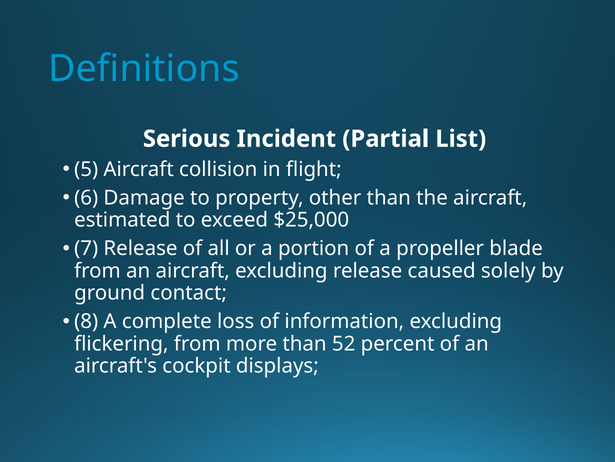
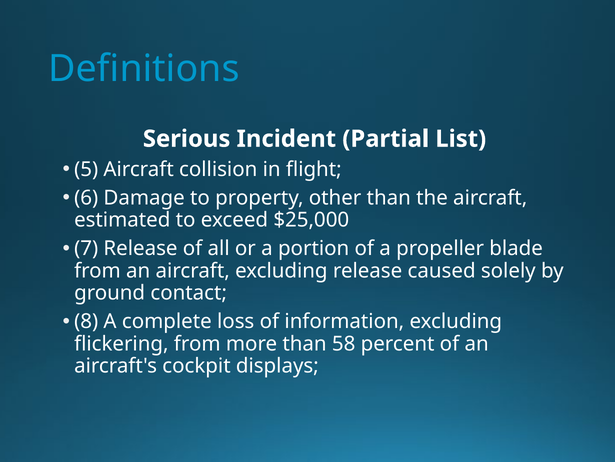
52: 52 -> 58 (344, 343)
